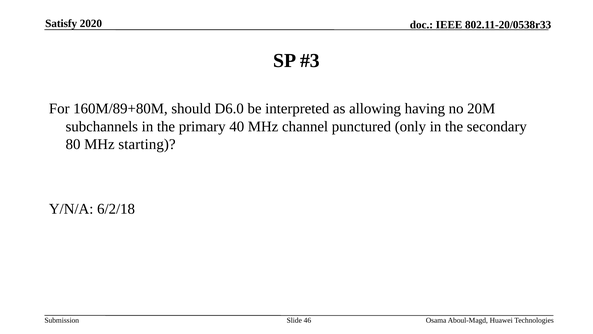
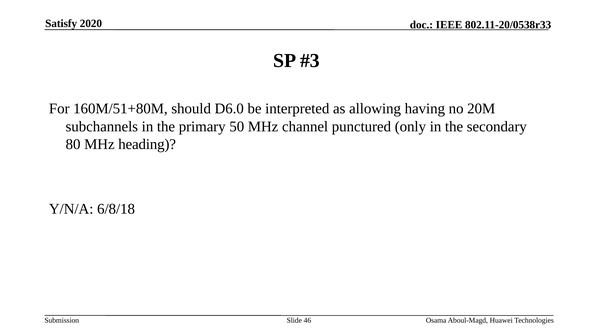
160M/89+80M: 160M/89+80M -> 160M/51+80M (120, 109)
40: 40 -> 50 (237, 126)
starting: starting -> heading (147, 144)
6/2/18: 6/2/18 -> 6/8/18 (116, 209)
